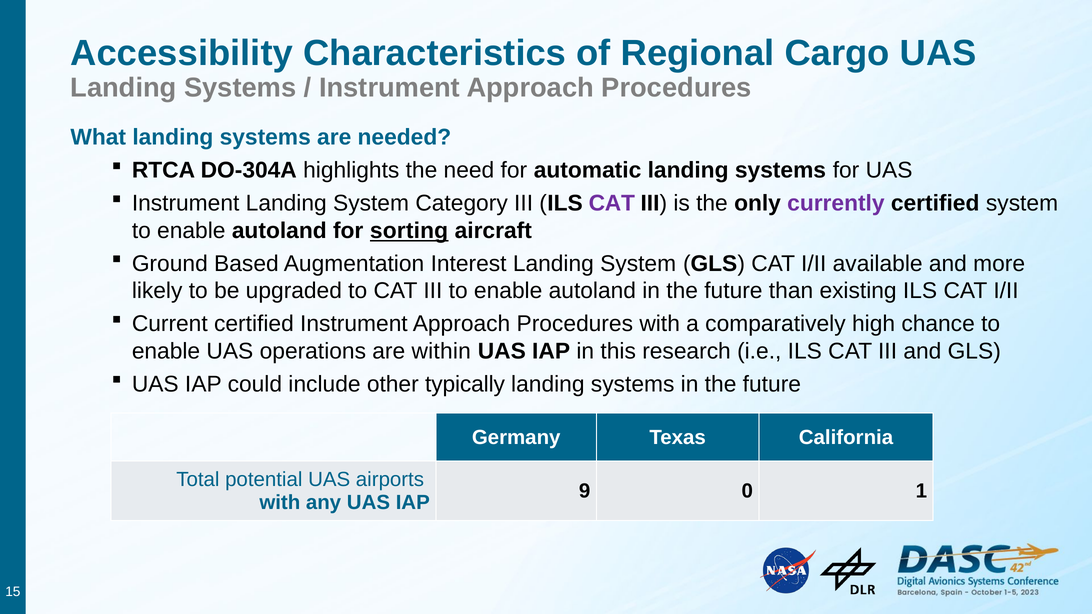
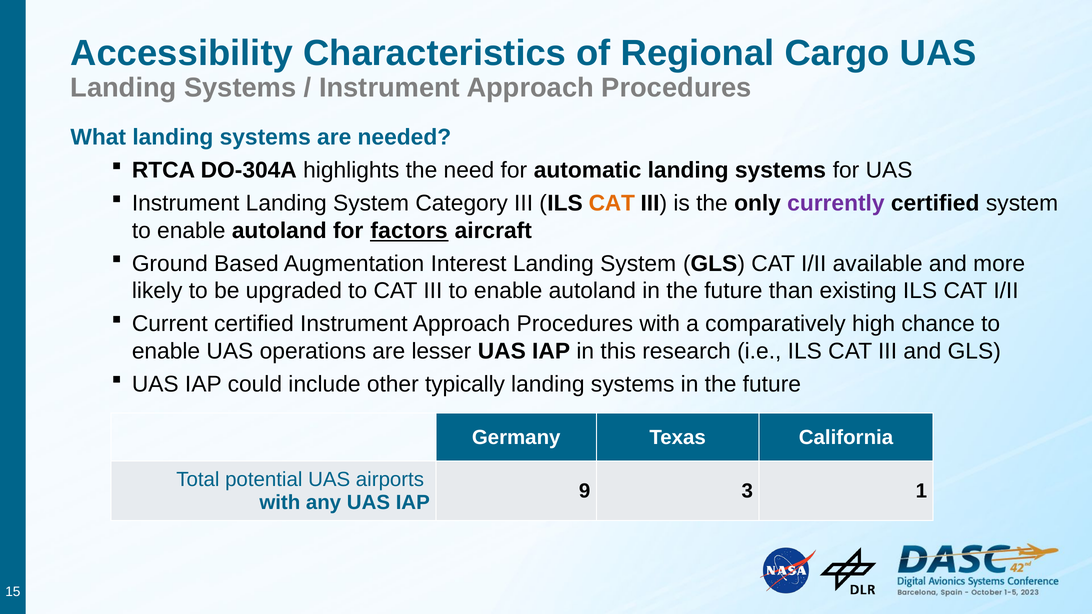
CAT colour: purple -> orange (612, 203)
sorting: sorting -> factors (409, 231)
within: within -> lesser (441, 351)
0: 0 -> 3 (747, 491)
